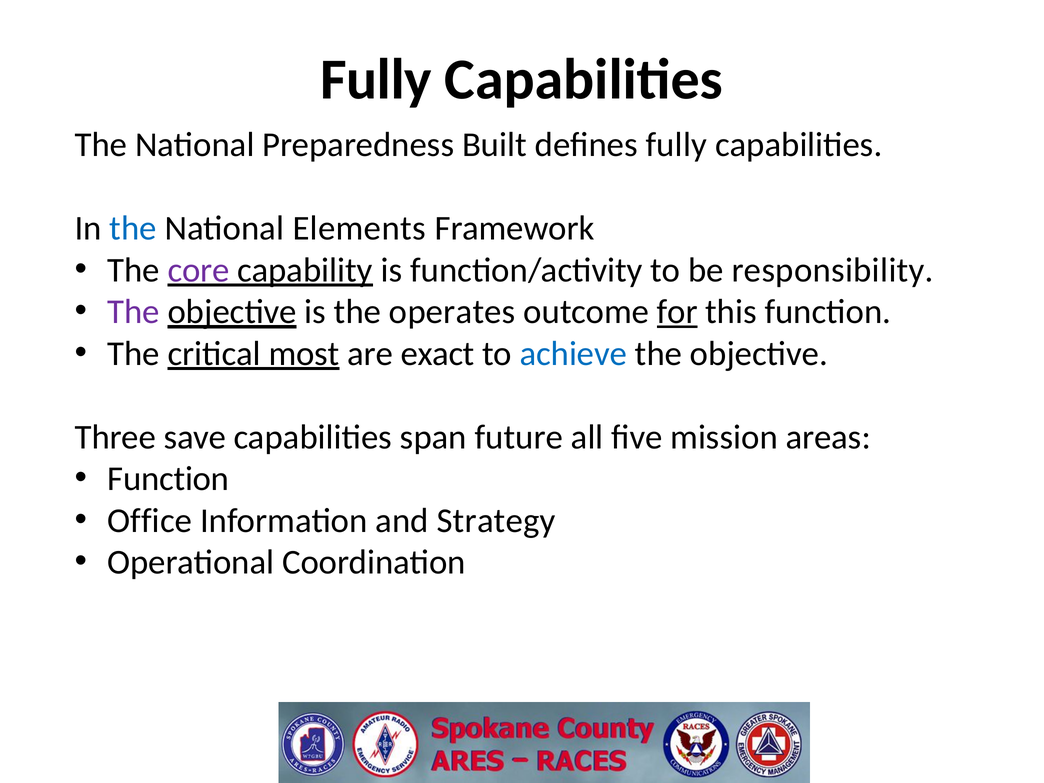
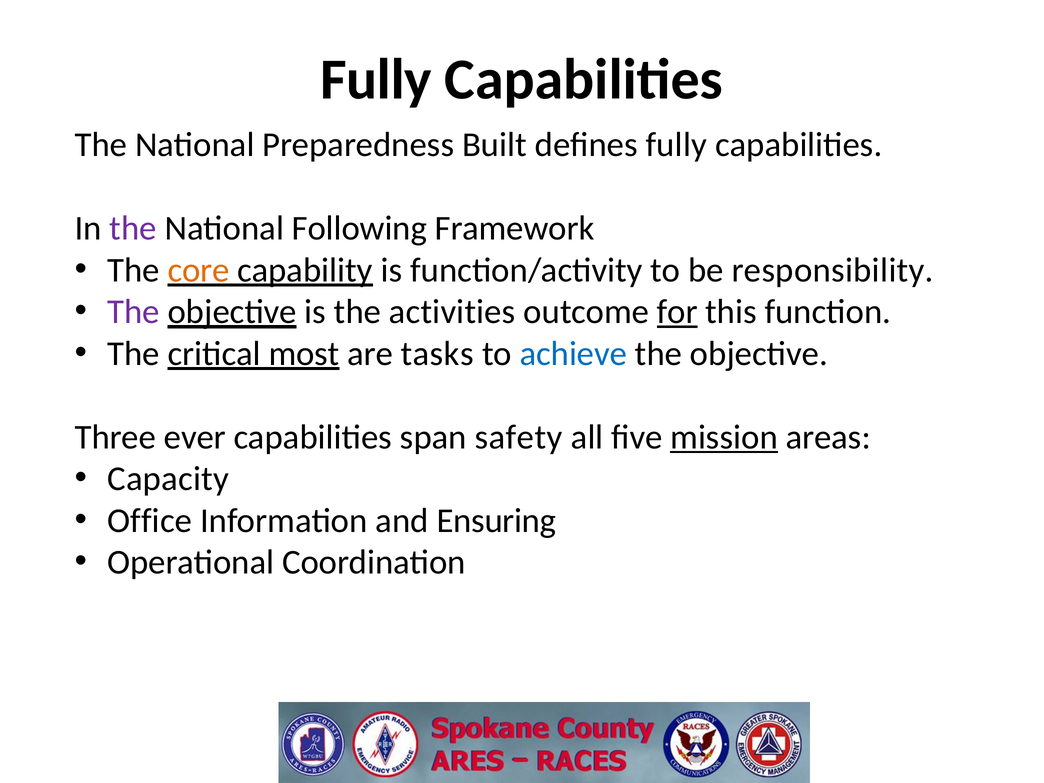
the colour: blue -> purple (133, 228)
Elements: Elements -> Following (359, 228)
core colour: purple -> orange (199, 270)
operates: operates -> activities (452, 312)
exact: exact -> tasks (437, 354)
save: save -> ever (195, 437)
future: future -> safety (519, 437)
mission underline: none -> present (724, 437)
Function: Function -> Capacity (168, 479)
Strategy: Strategy -> Ensuring (496, 521)
